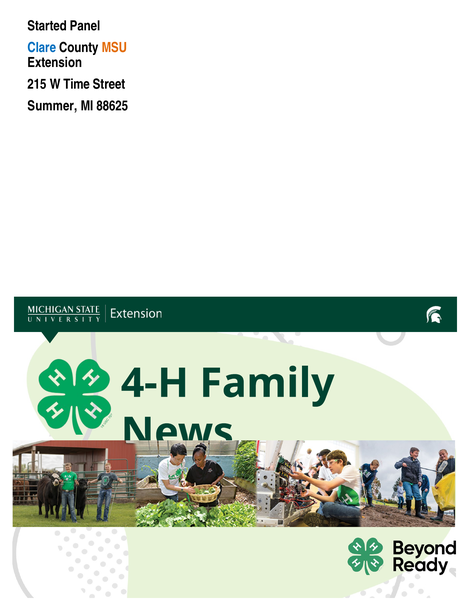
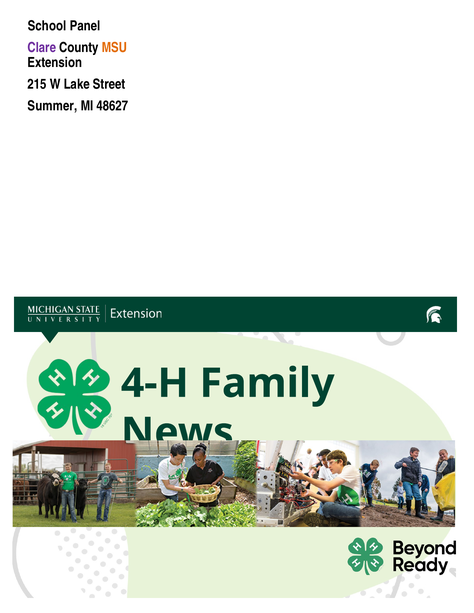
Started: Started -> School (47, 26)
Clare colour: blue -> purple (42, 47)
Time: Time -> Lake (77, 84)
88625: 88625 -> 48627 (112, 106)
